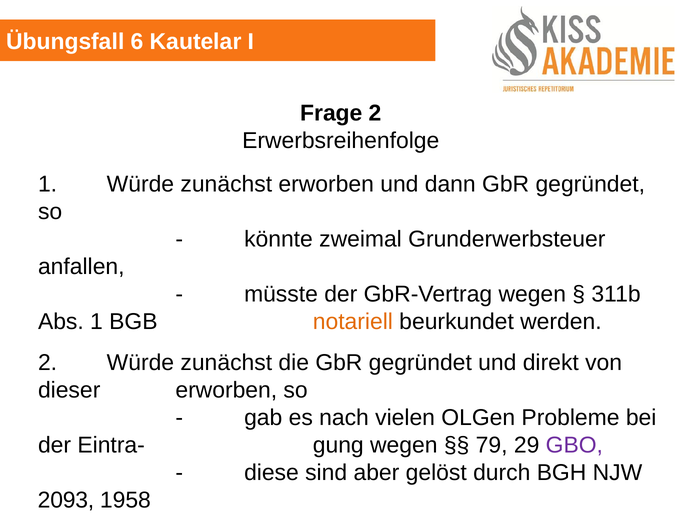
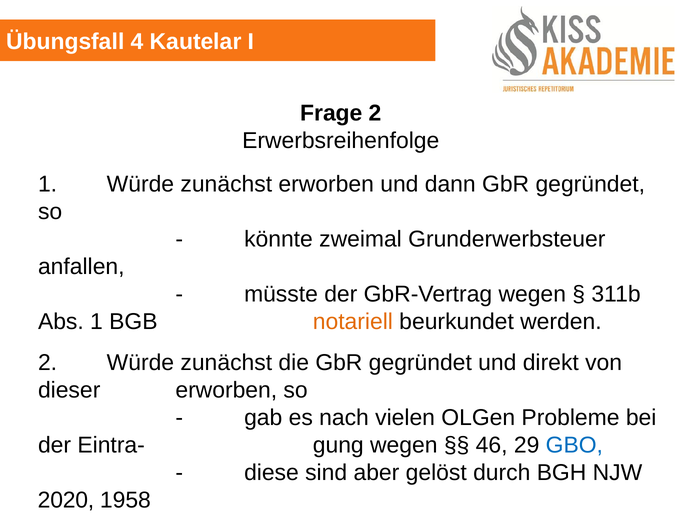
6: 6 -> 4 (137, 42)
79: 79 -> 46 (492, 445)
GBO colour: purple -> blue (574, 445)
2093: 2093 -> 2020 (66, 500)
